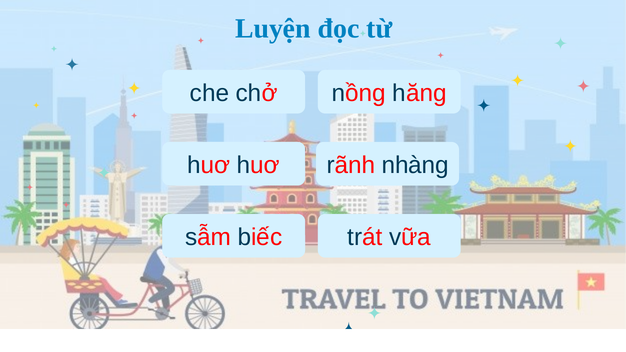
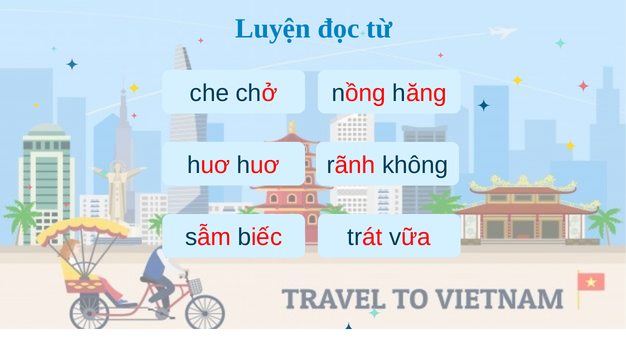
nhàng: nhàng -> không (415, 166)
